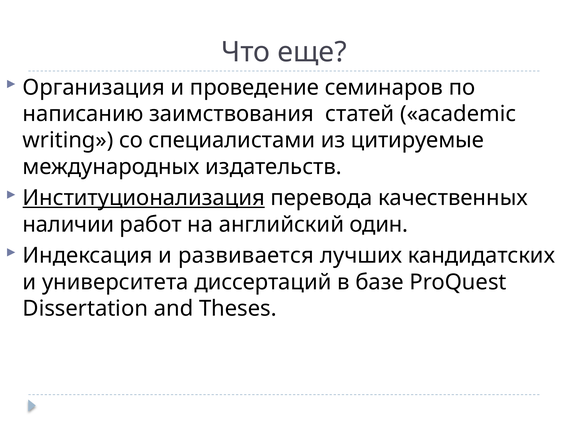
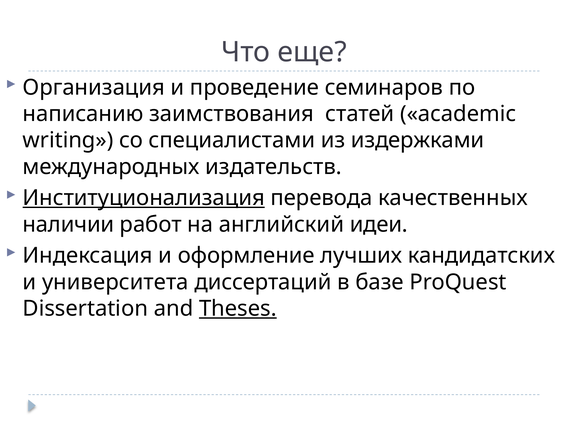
цитируемые: цитируемые -> издержками (418, 140)
один: один -> идеи (379, 224)
развивается: развивается -> оформление (246, 256)
Theses underline: none -> present (238, 309)
